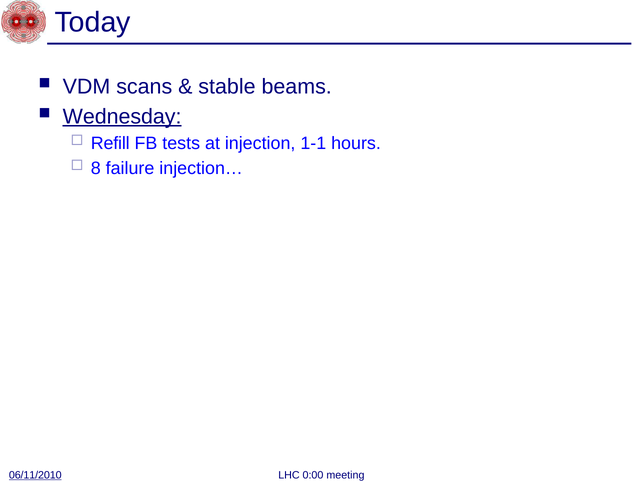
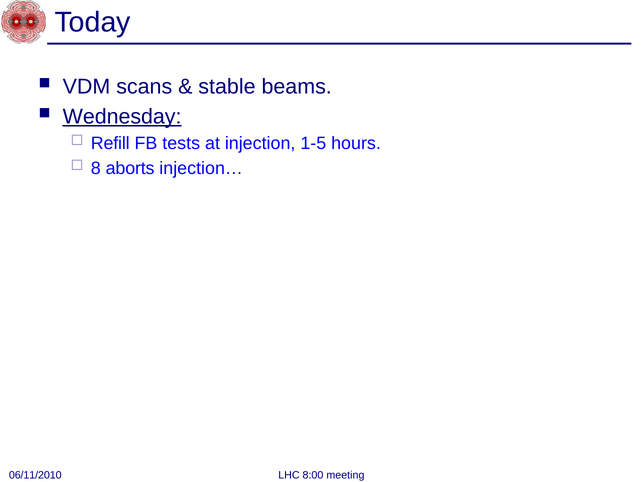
1-1: 1-1 -> 1-5 (313, 143)
failure: failure -> aborts (130, 168)
06/11/2010 underline: present -> none (35, 475)
0:00: 0:00 -> 8:00 (313, 475)
